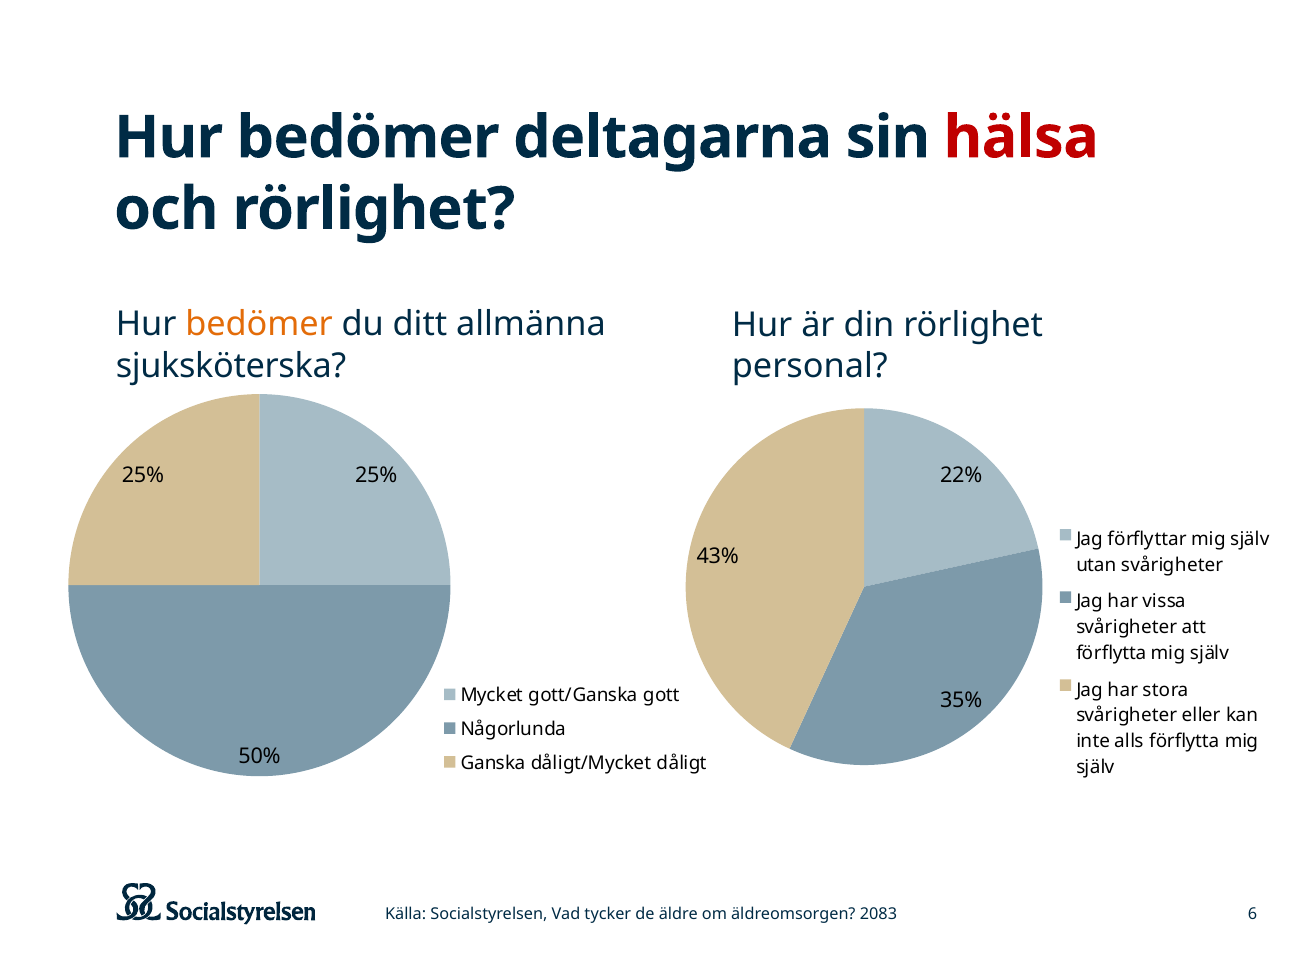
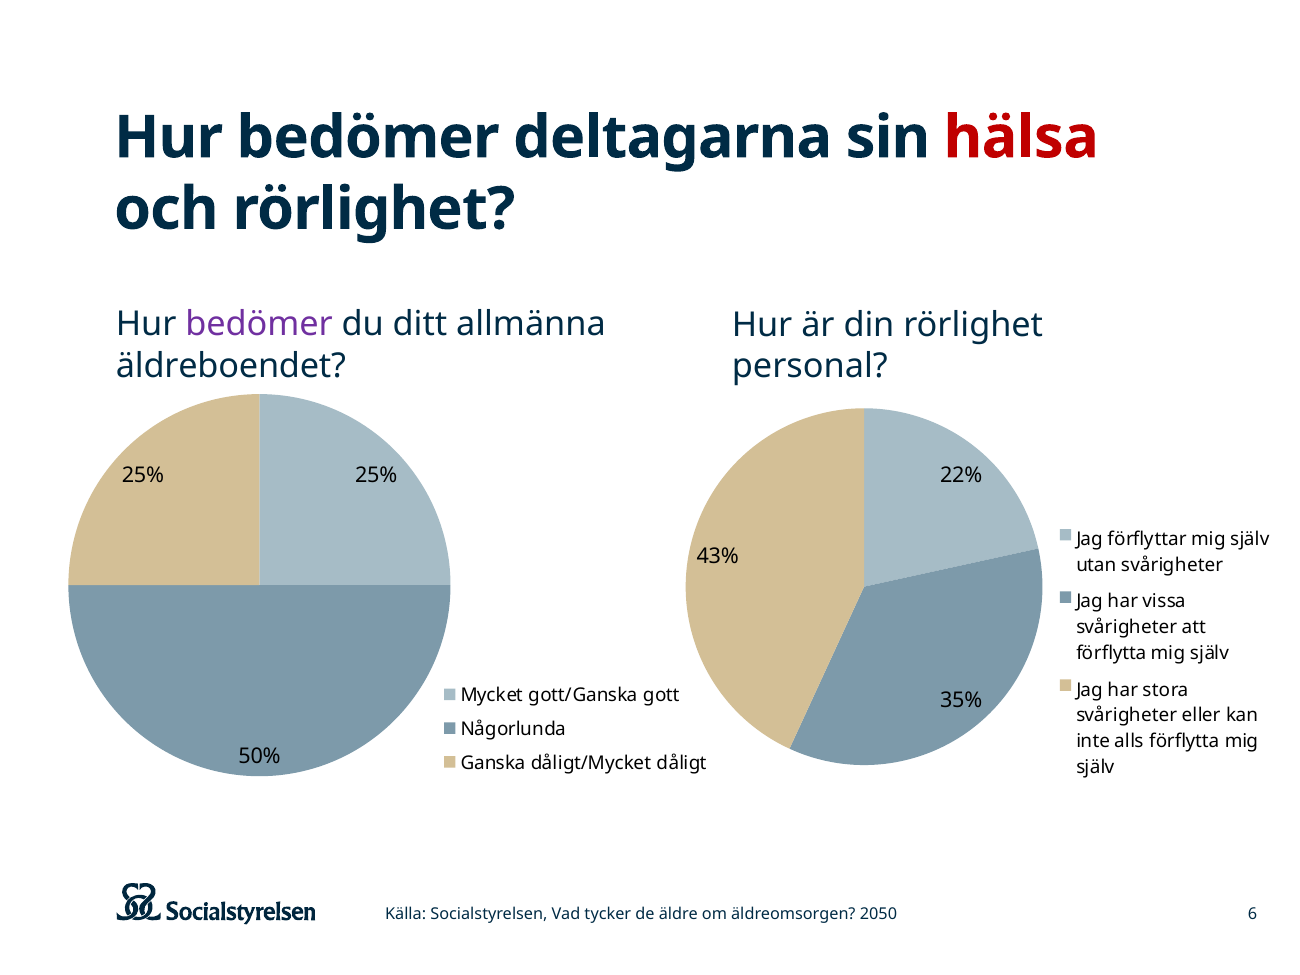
bedömer colour: orange -> purple (259, 325)
sjuksköterska: sjuksköterska -> äldreboendet (231, 366)
2083: 2083 -> 2050 (879, 914)
